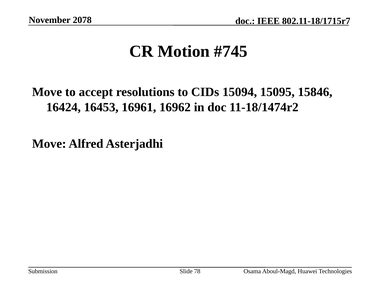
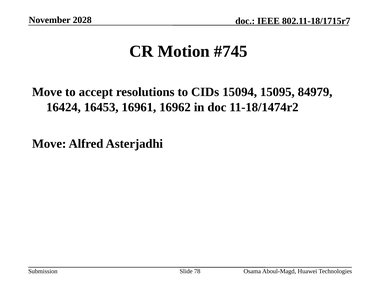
2078: 2078 -> 2028 (82, 20)
15846: 15846 -> 84979 (315, 92)
